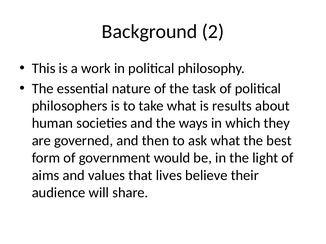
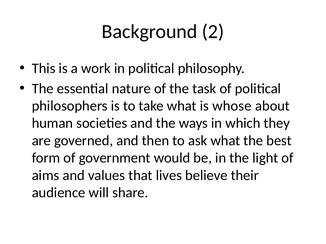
results: results -> whose (232, 106)
